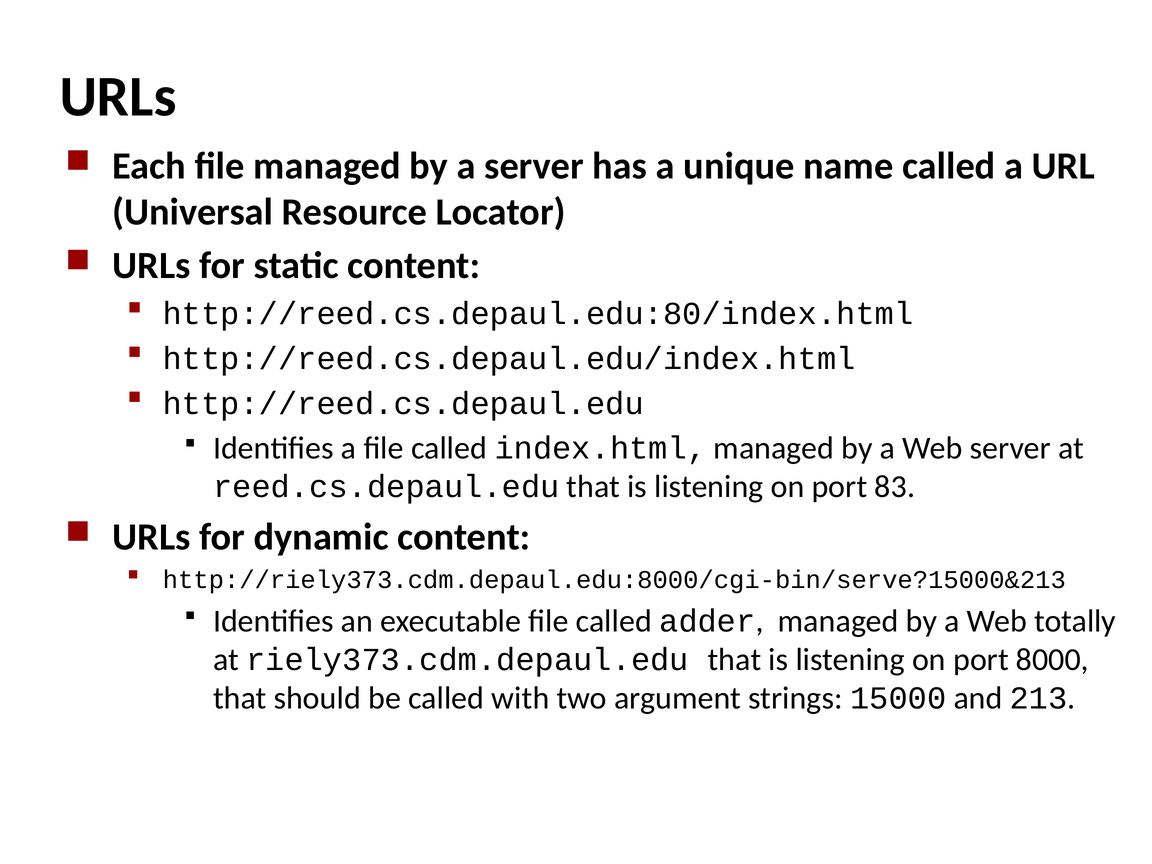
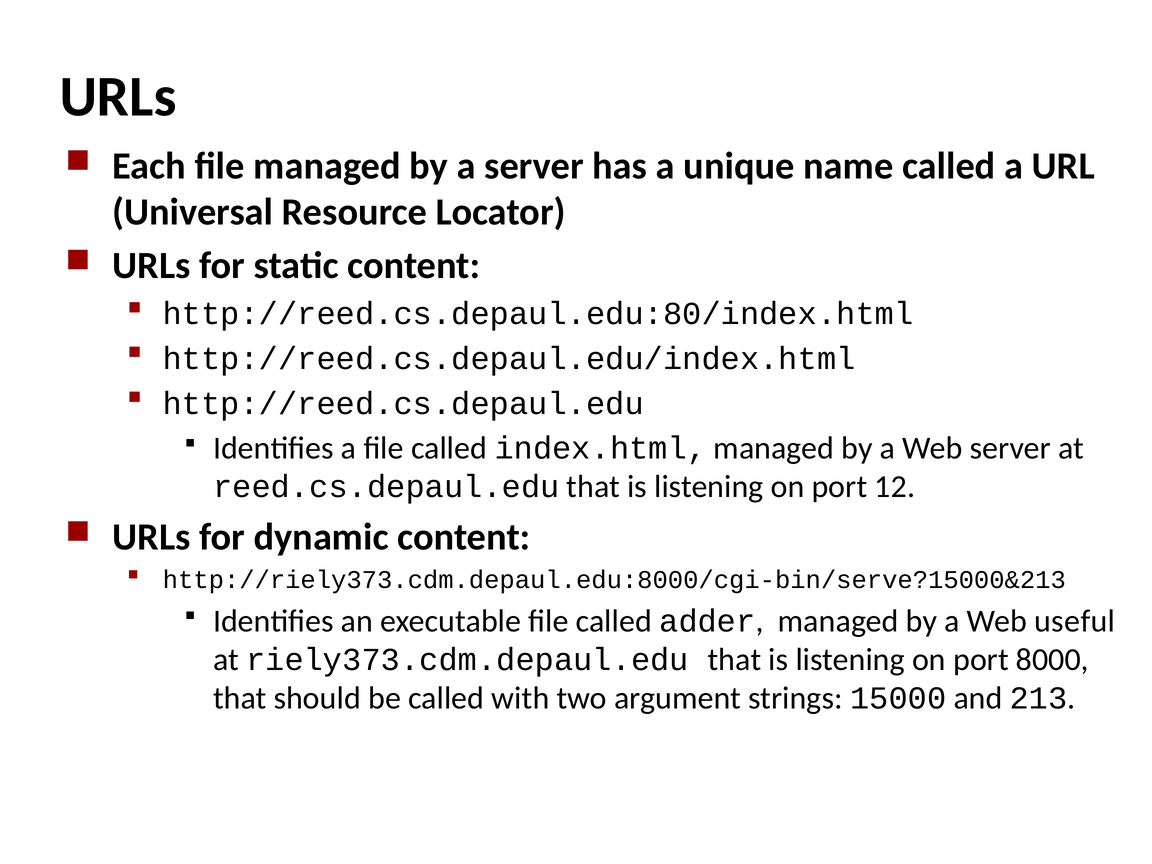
83: 83 -> 12 (895, 487)
totally: totally -> useful (1075, 621)
